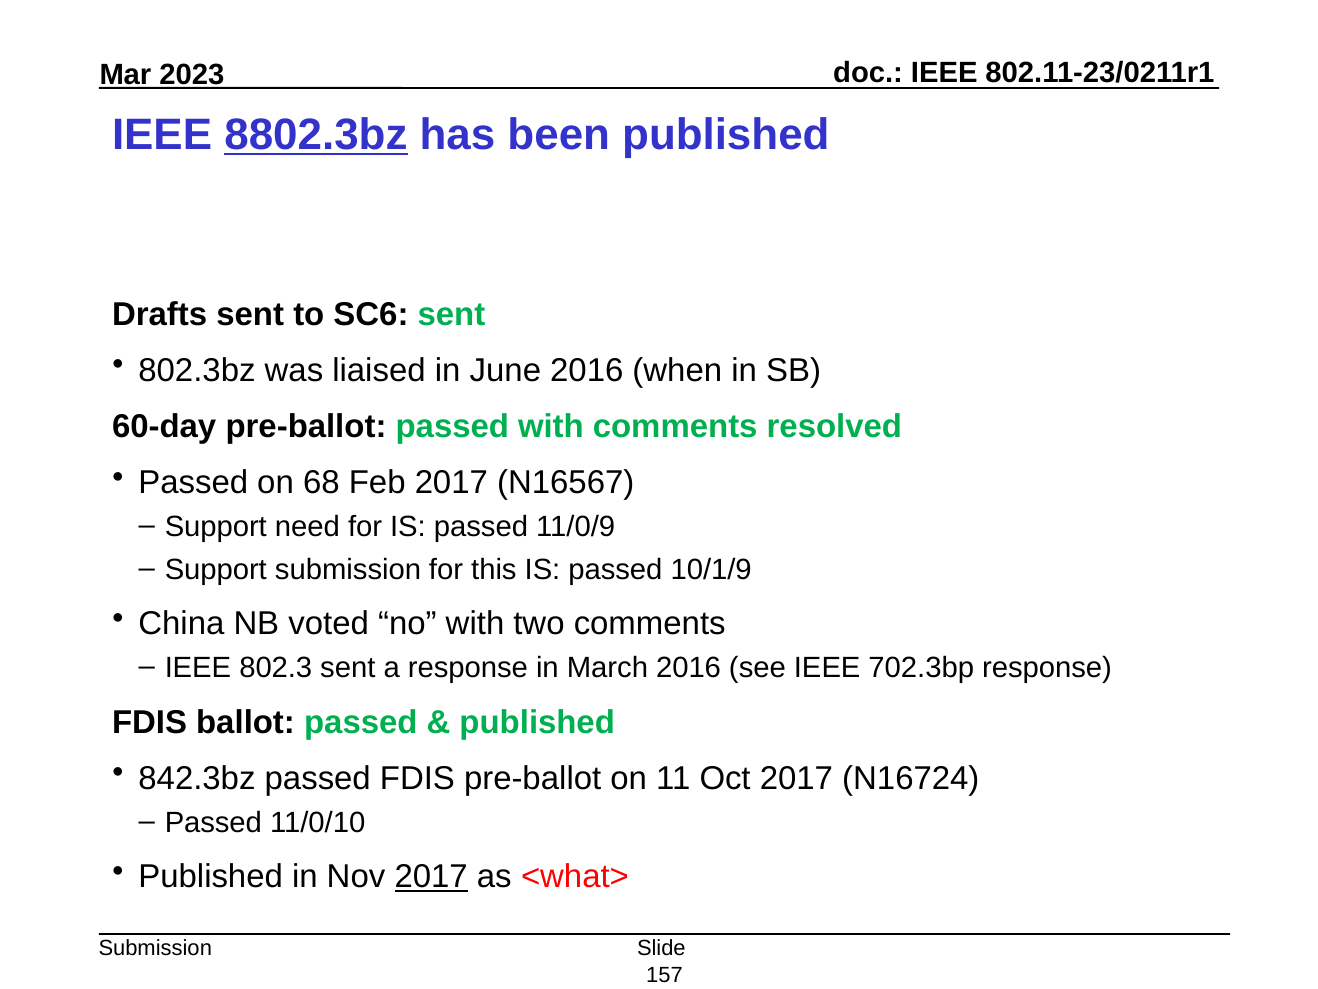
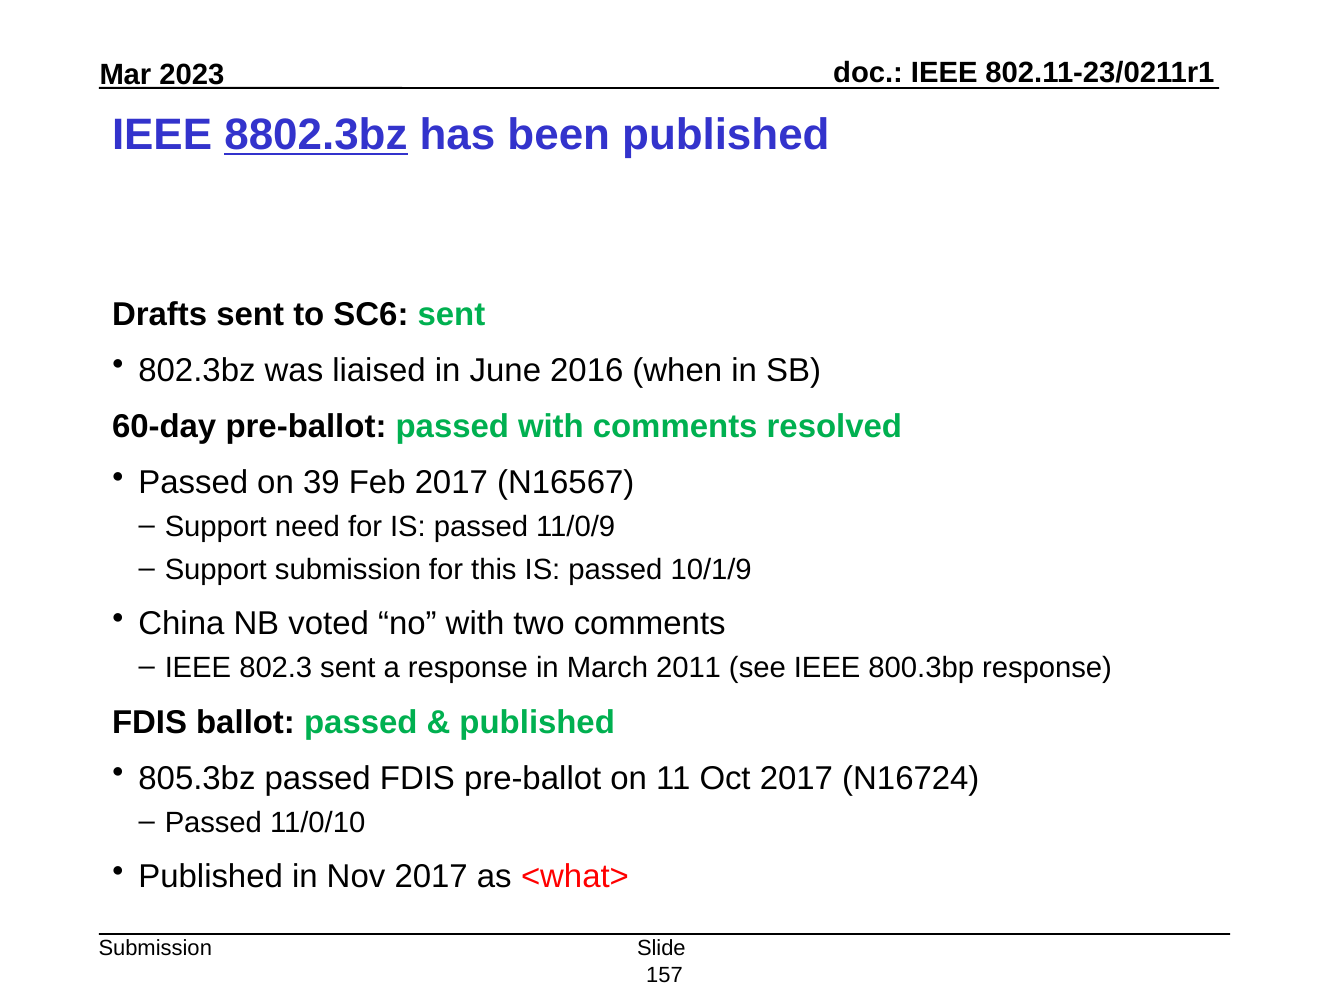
68: 68 -> 39 (321, 482)
March 2016: 2016 -> 2011 (689, 668)
702.3bp: 702.3bp -> 800.3bp (921, 668)
842.3bz: 842.3bz -> 805.3bz (197, 778)
2017 underline: present -> none (431, 876)
